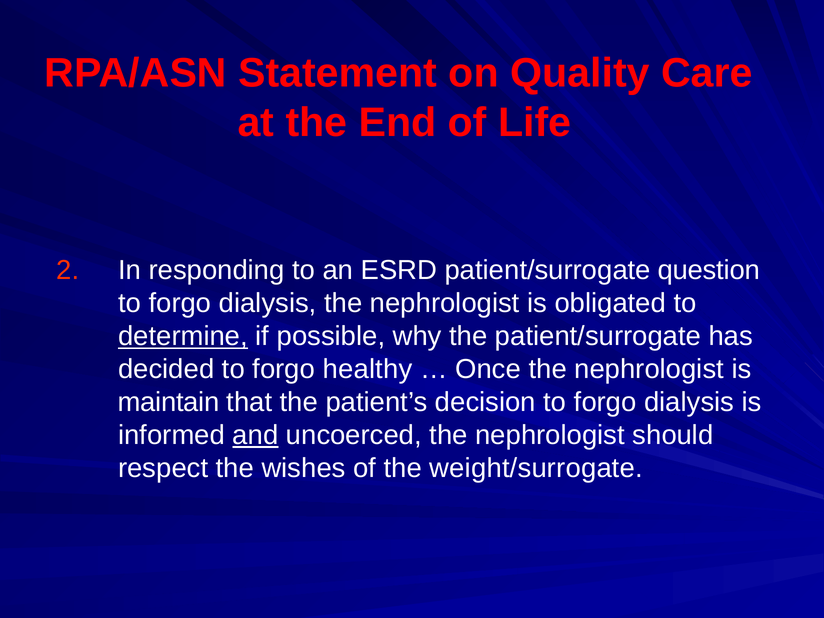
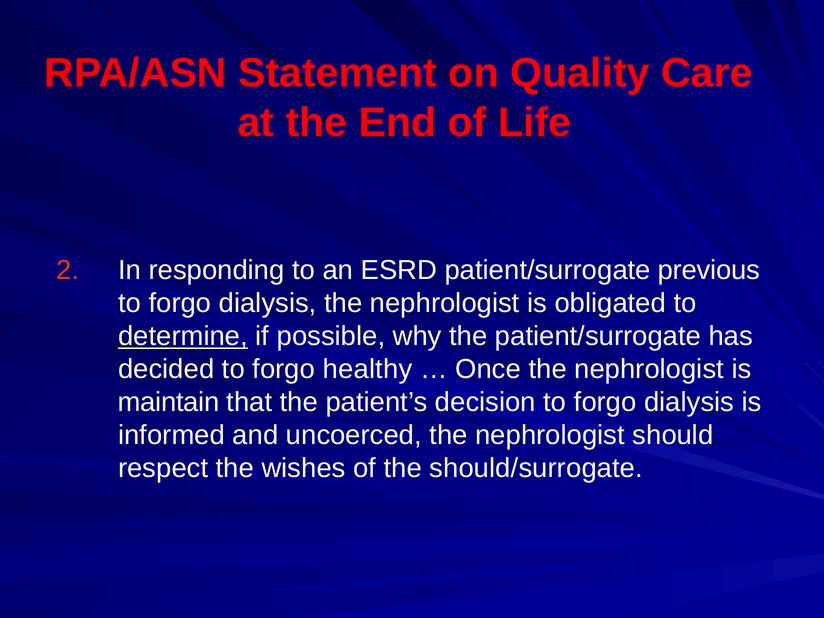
question: question -> previous (709, 270)
and underline: present -> none (255, 435)
weight/surrogate: weight/surrogate -> should/surrogate (536, 468)
